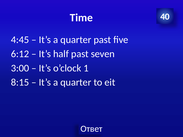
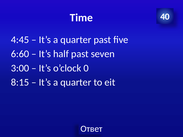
6:12: 6:12 -> 6:60 (20, 54)
1: 1 -> 0 (86, 68)
